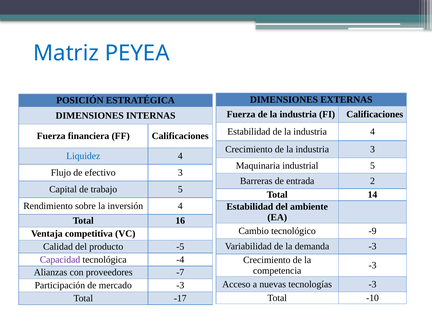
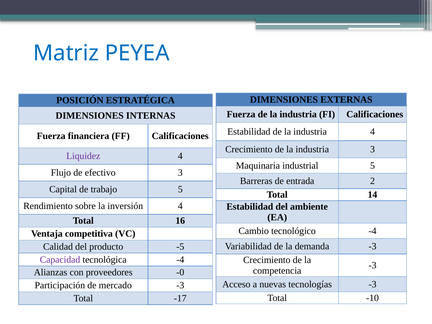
Liquidez colour: blue -> purple (83, 156)
tecnológico -9: -9 -> -4 (372, 231)
-7: -7 -> -0 (180, 272)
